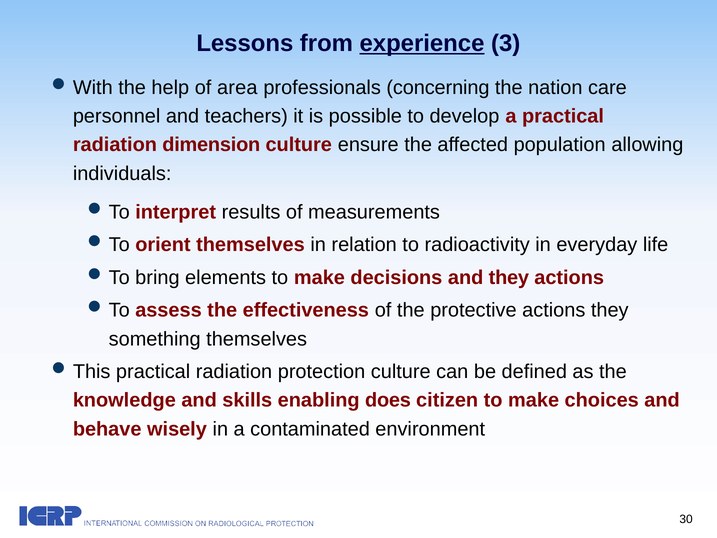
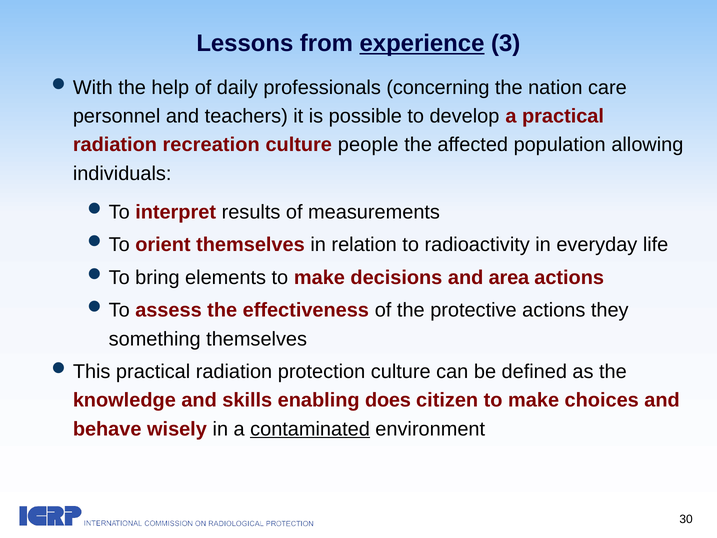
area: area -> daily (237, 87)
dimension: dimension -> recreation (211, 145)
ensure: ensure -> people (368, 145)
and they: they -> area (509, 277)
contaminated underline: none -> present (310, 429)
